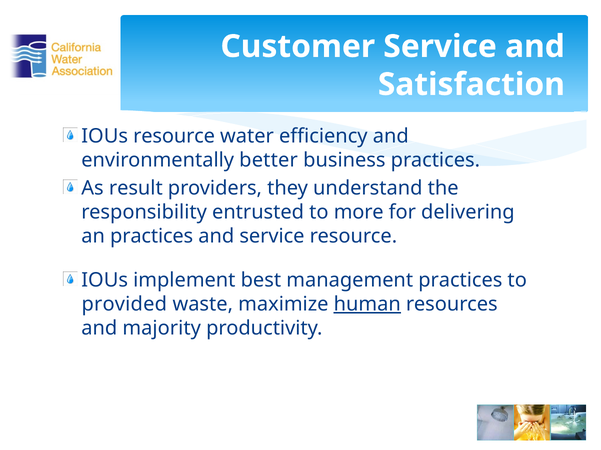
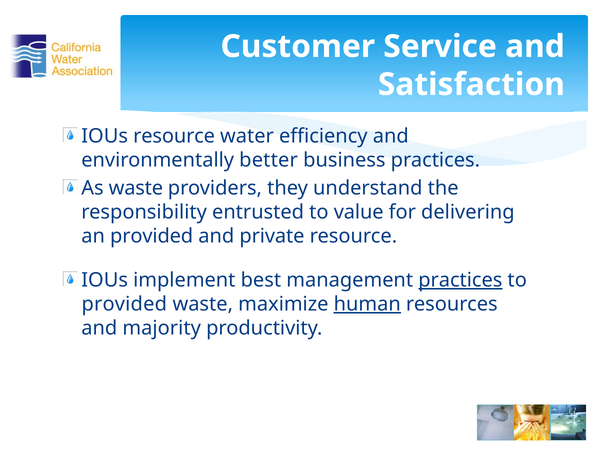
As result: result -> waste (136, 188)
more: more -> value (359, 212)
an practices: practices -> provided (152, 237)
and service: service -> private (272, 237)
practices underline: none -> present (460, 281)
